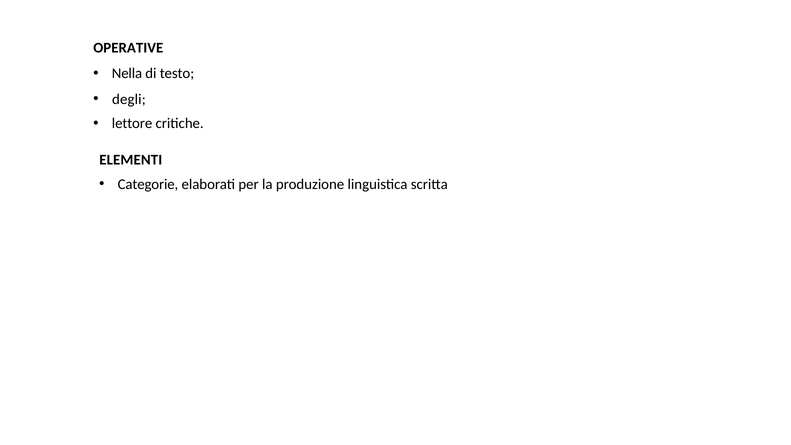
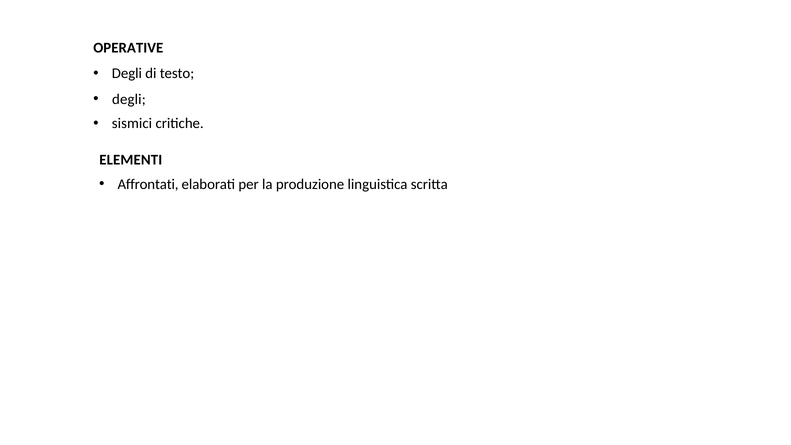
Nella: Nella -> Degli (127, 74)
lettore: lettore -> sismici (132, 124)
Categorie: Categorie -> Affrontati (148, 184)
